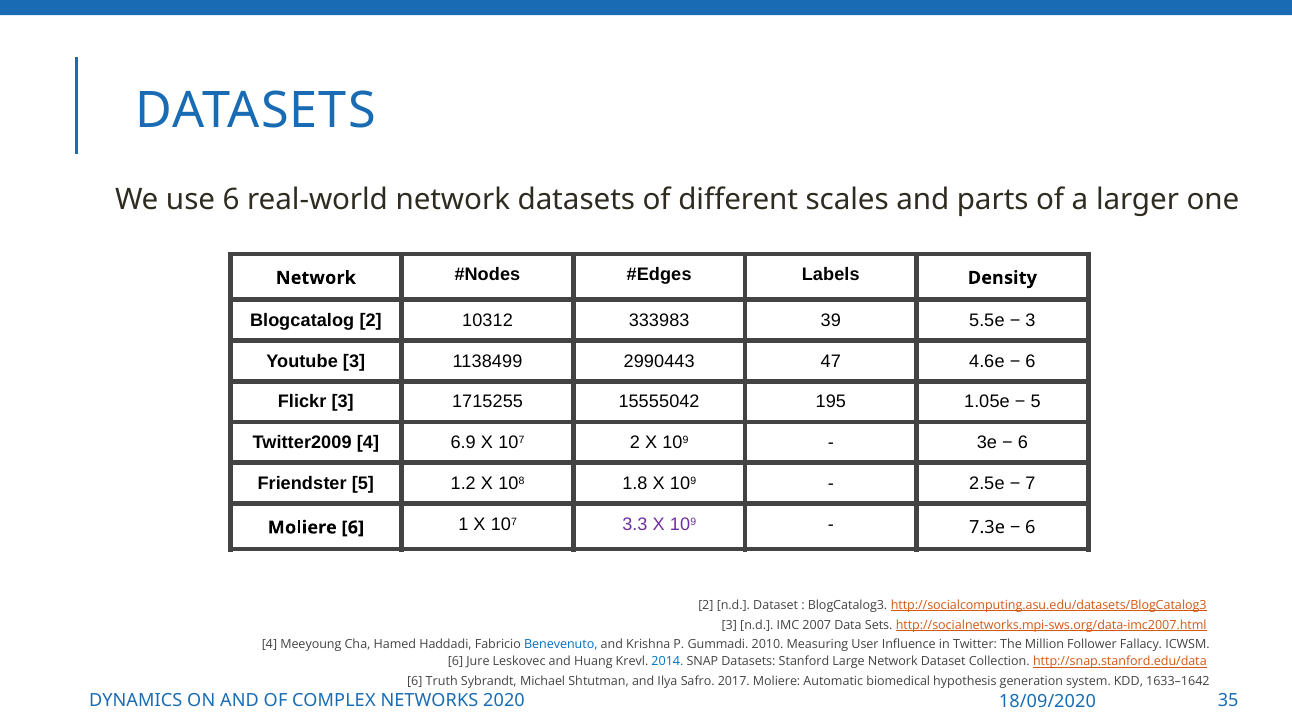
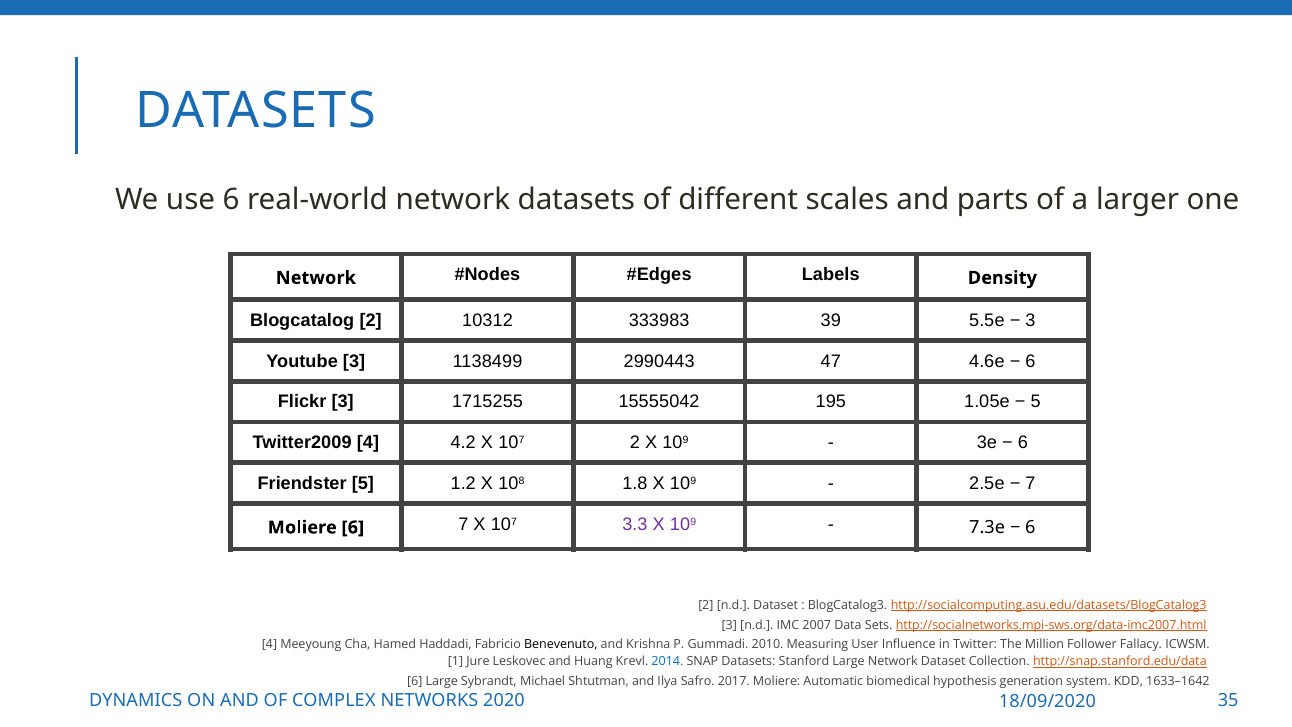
6.9: 6.9 -> 4.2 (463, 443)
6 1: 1 -> 7 (463, 524)
Benevenuto colour: blue -> black (561, 644)
6: 6 -> 1 (456, 662)
6 Truth: Truth -> Large (442, 681)
